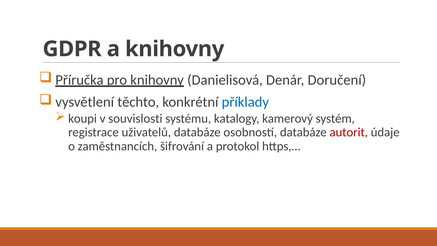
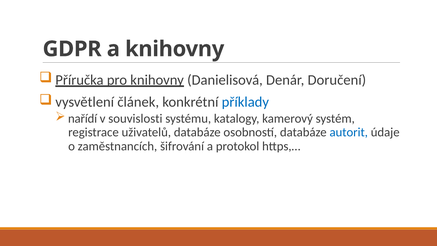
těchto: těchto -> článek (138, 102)
koupi: koupi -> nařídí (83, 119)
autorit colour: red -> blue (349, 132)
